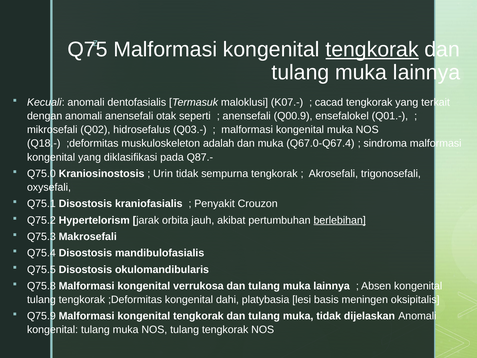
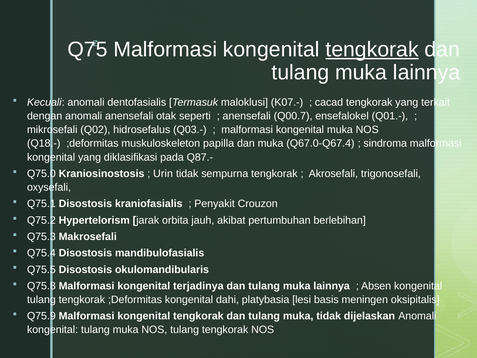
Q00.9: Q00.9 -> Q00.7 (293, 116)
adalah: adalah -> papilla (219, 143)
berlebihan underline: present -> none (340, 220)
verrukosa: verrukosa -> terjadinya (198, 286)
